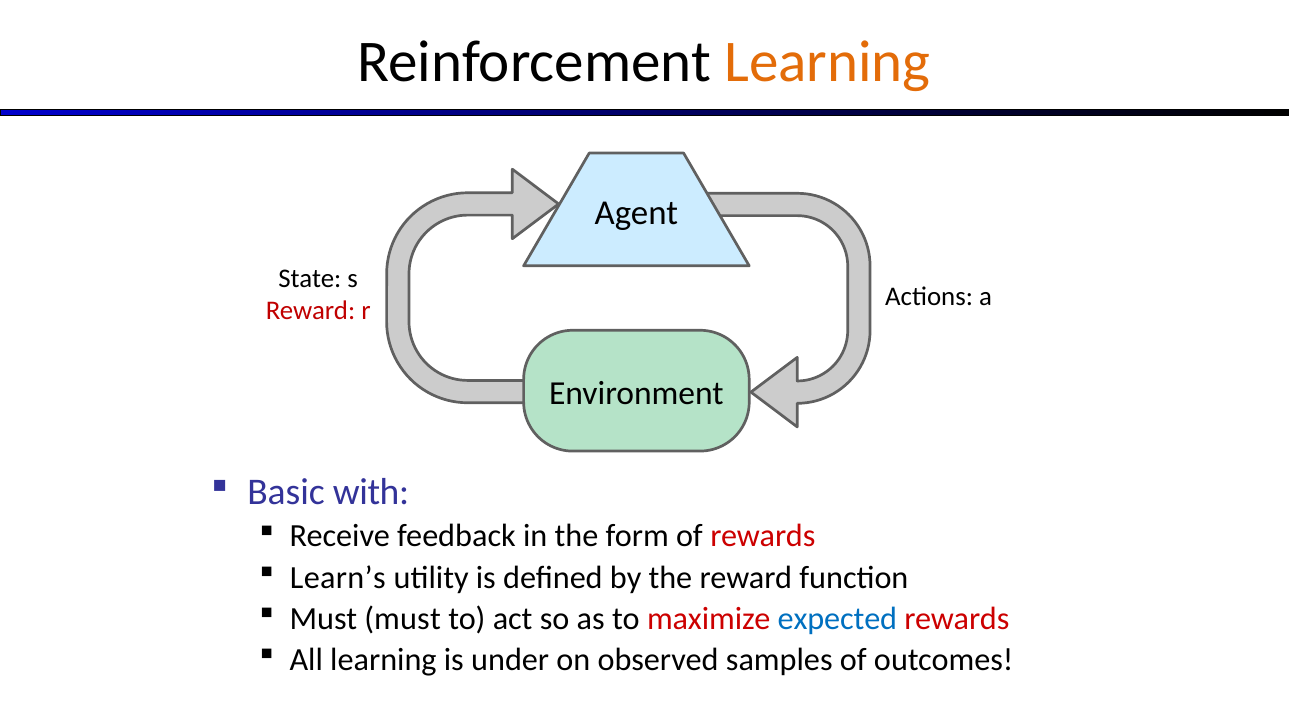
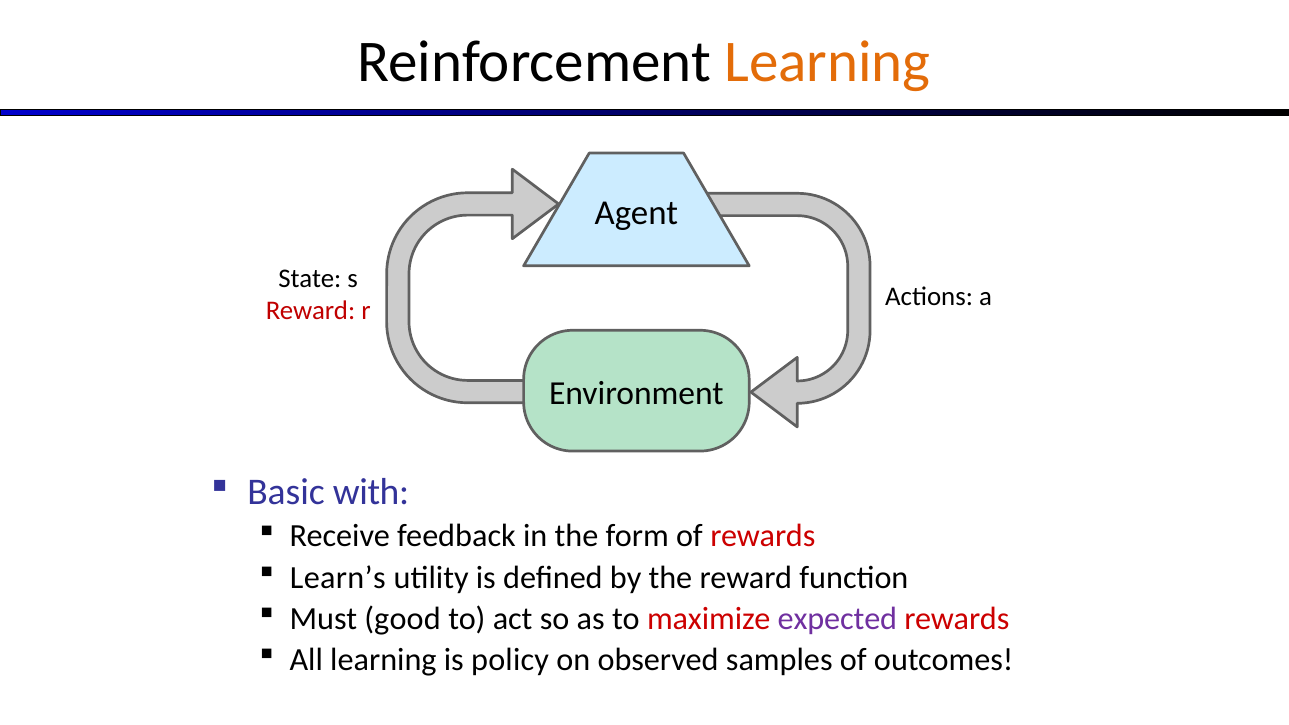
Must must: must -> good (403, 619)
expected colour: blue -> purple (837, 619)
under: under -> policy (510, 660)
